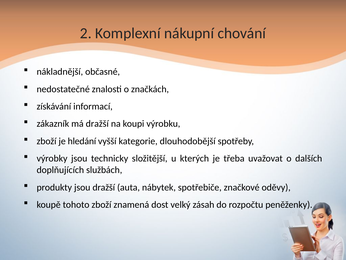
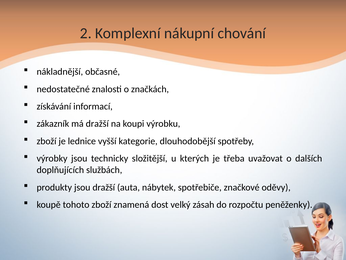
hledání: hledání -> lednice (82, 141)
